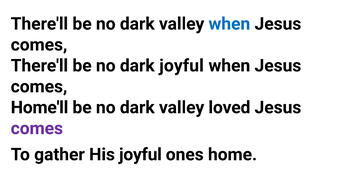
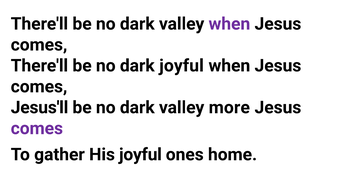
when colour: blue -> purple (229, 24)
Home'll: Home'll -> Jesus'll (40, 107)
loved: loved -> more (229, 107)
